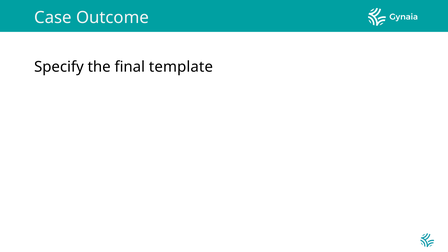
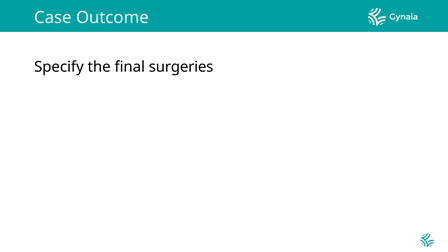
template: template -> surgeries (181, 67)
